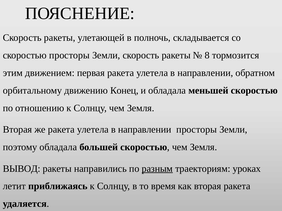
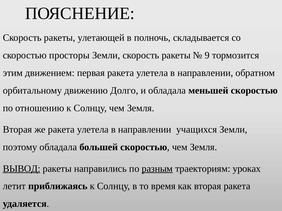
8: 8 -> 9 (207, 55)
Конец: Конец -> Долго (124, 91)
направлении просторы: просторы -> учащихся (197, 130)
ВЫВОД underline: none -> present (22, 169)
